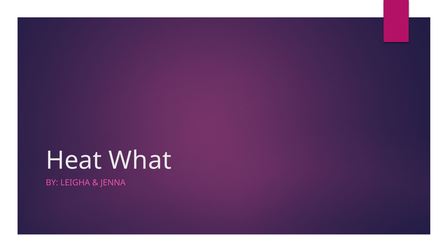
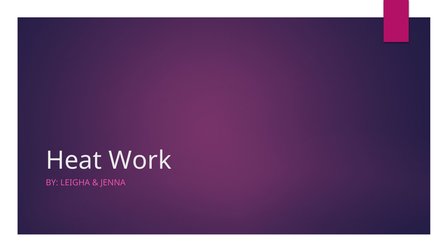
What: What -> Work (140, 161)
